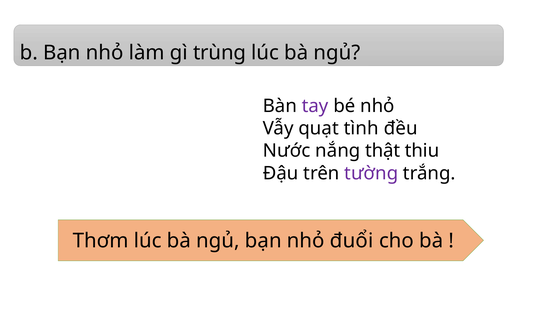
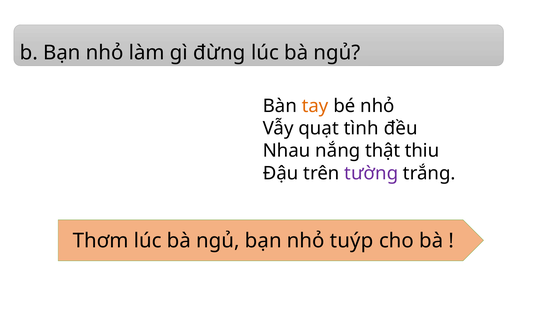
trùng: trùng -> đừng (219, 53)
tay colour: purple -> orange (315, 106)
Nước: Nước -> Nhau (287, 151)
đuổi: đuổi -> tuýp (352, 241)
